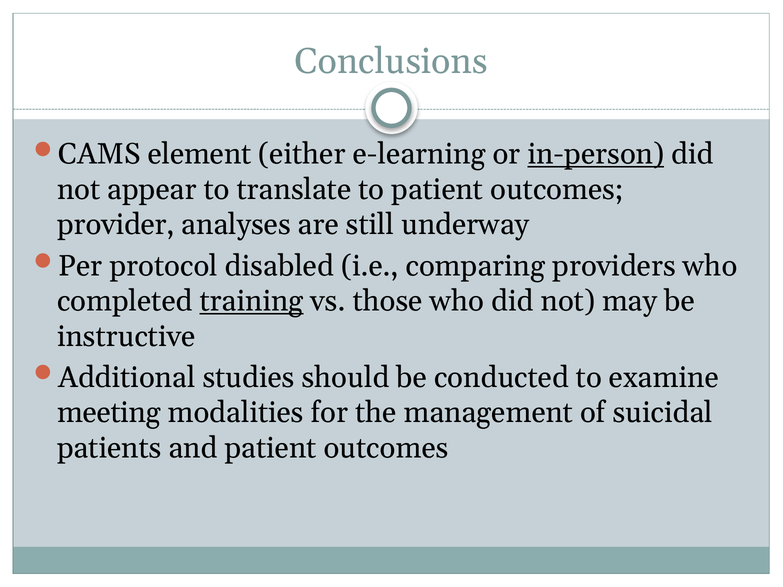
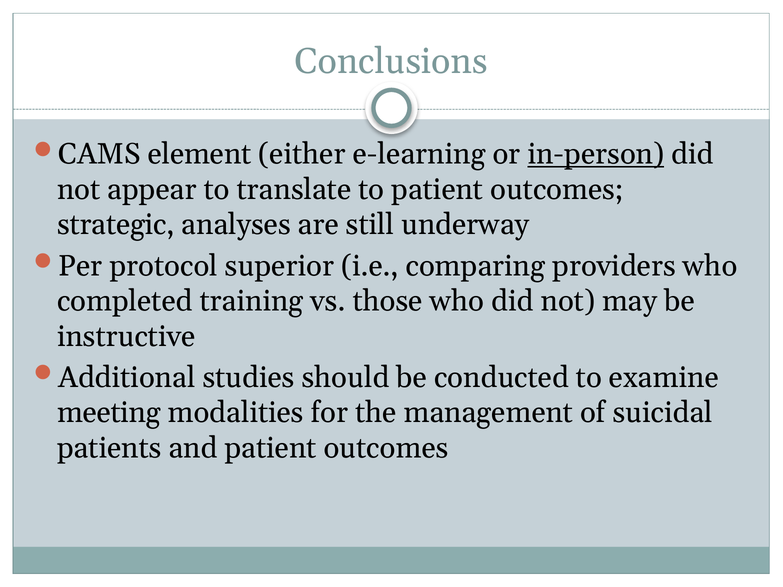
provider: provider -> strategic (116, 225)
disabled: disabled -> superior (279, 266)
training underline: present -> none (252, 301)
